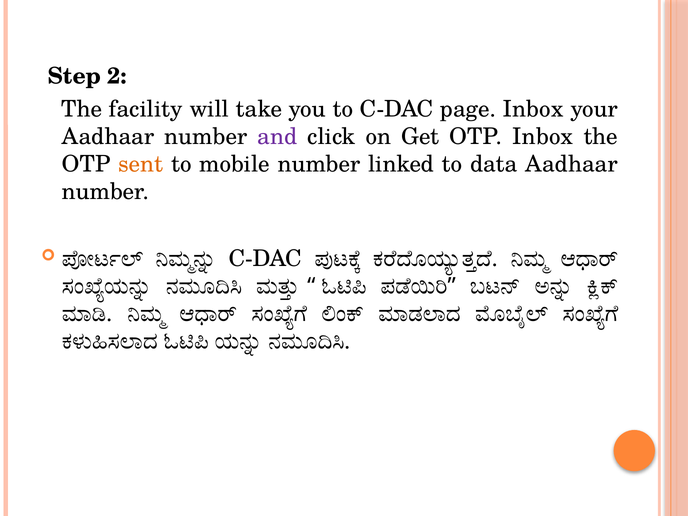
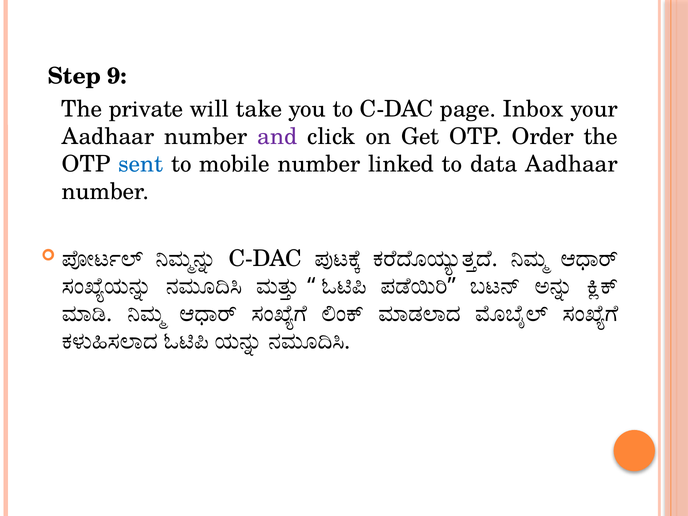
2: 2 -> 9 (117, 76)
facility: facility -> private (146, 109)
OTP Inbox: Inbox -> Order (543, 137)
sent colour: orange -> blue (141, 164)
